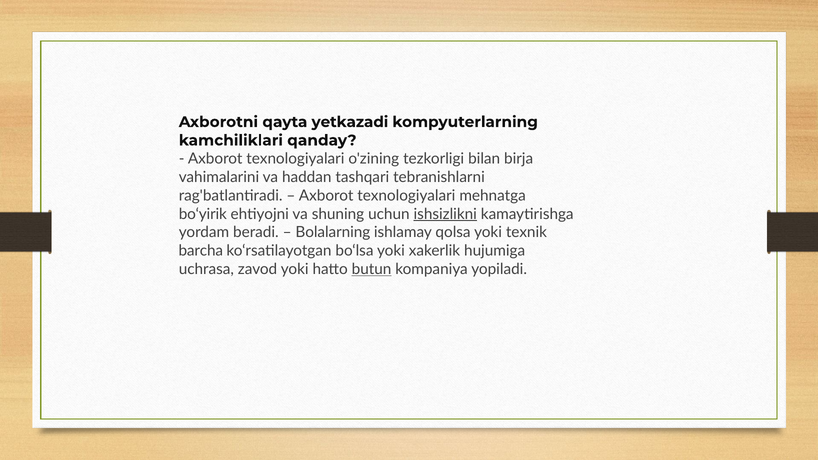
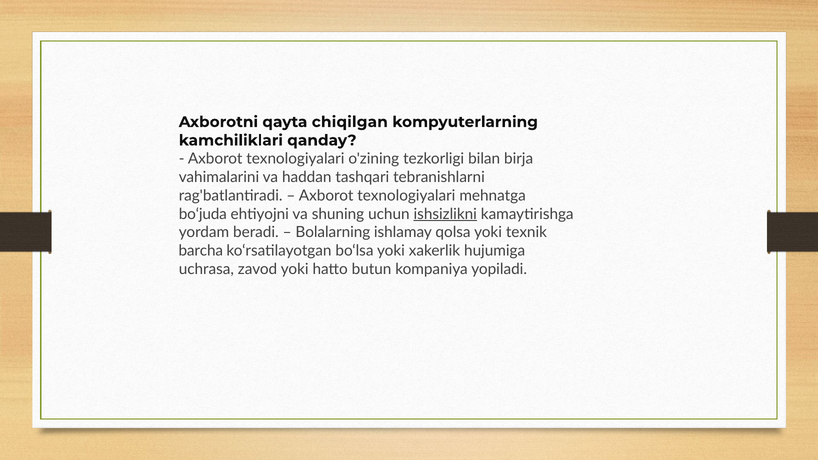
yetkazadi: yetkazadi -> chiqilgan (350, 122)
bo‘yirik: bo‘yirik -> bo‘juda (203, 214)
butun underline: present -> none (372, 269)
